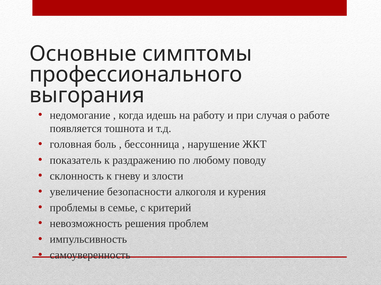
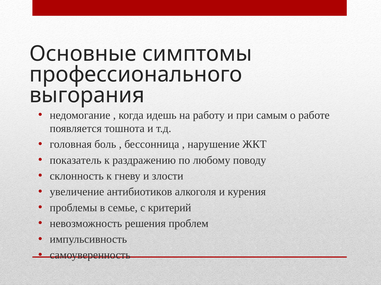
случая: случая -> самым (272, 115)
безопасности: безопасности -> антибиотиков (140, 192)
